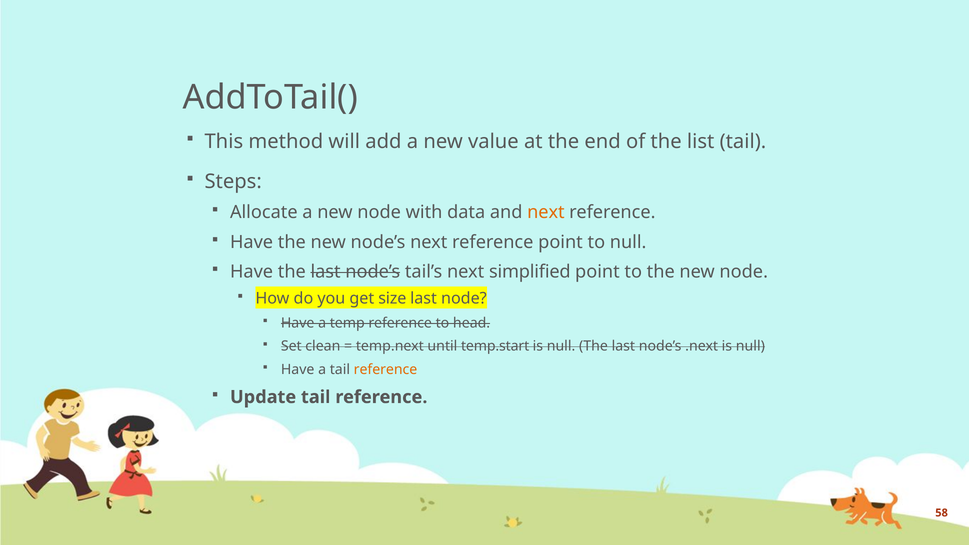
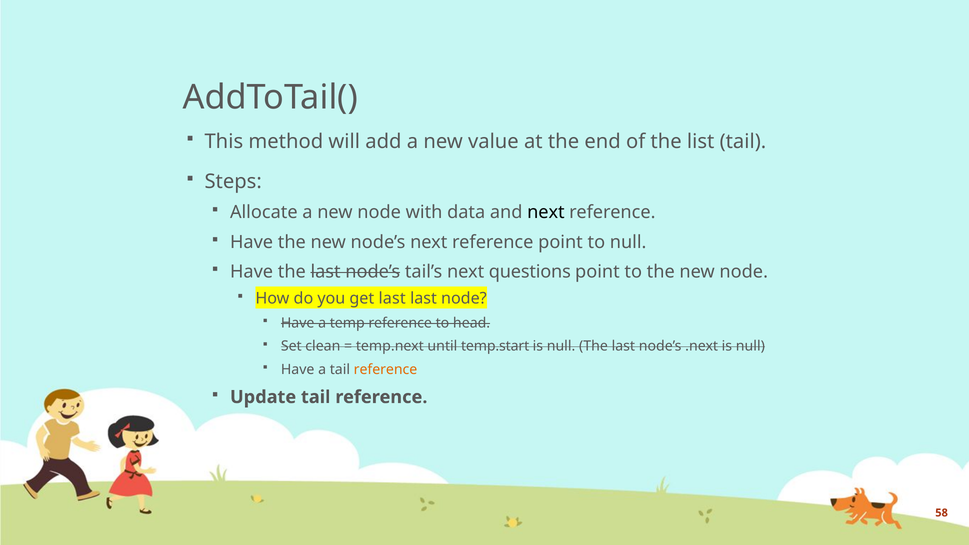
next colour: orange -> black (546, 212)
simplified: simplified -> questions (530, 272)
get size: size -> last (392, 298)
